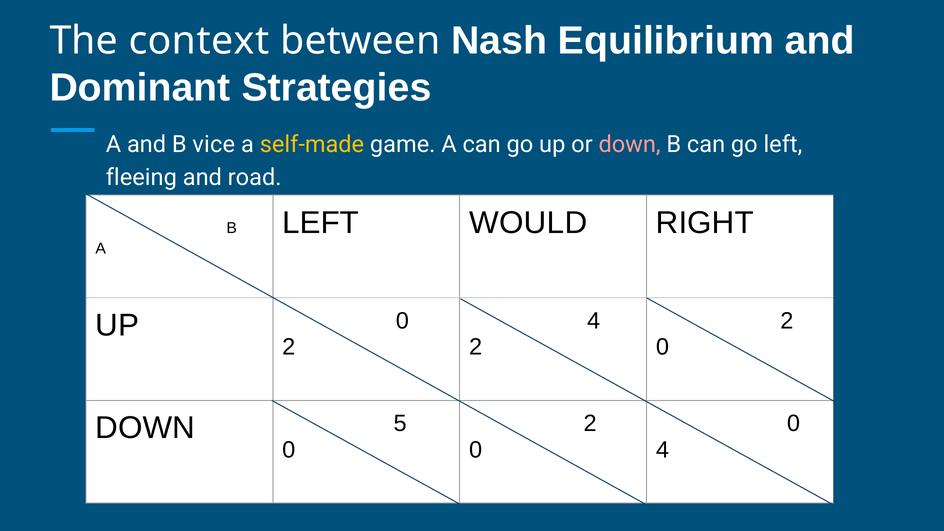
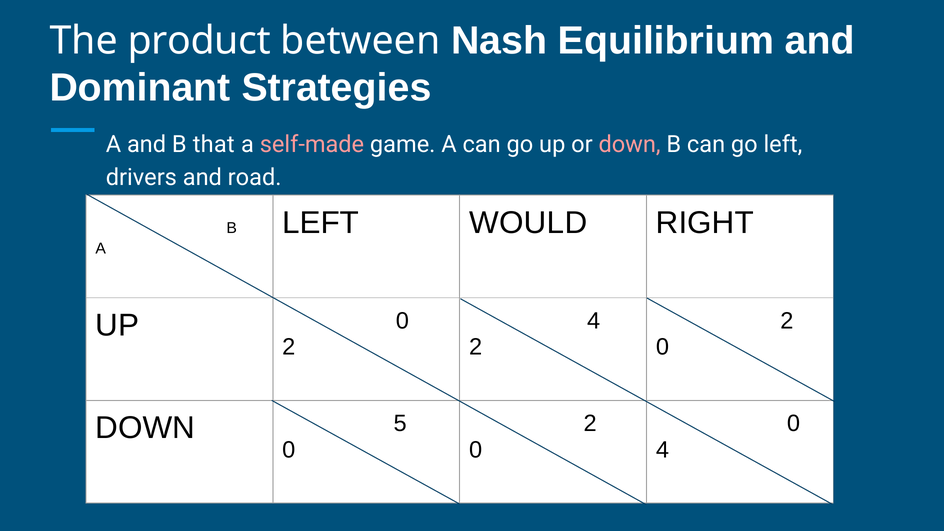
context: context -> product (199, 41)
vice: vice -> that (214, 145)
self-made colour: yellow -> pink (312, 145)
fleeing: fleeing -> drivers (141, 177)
